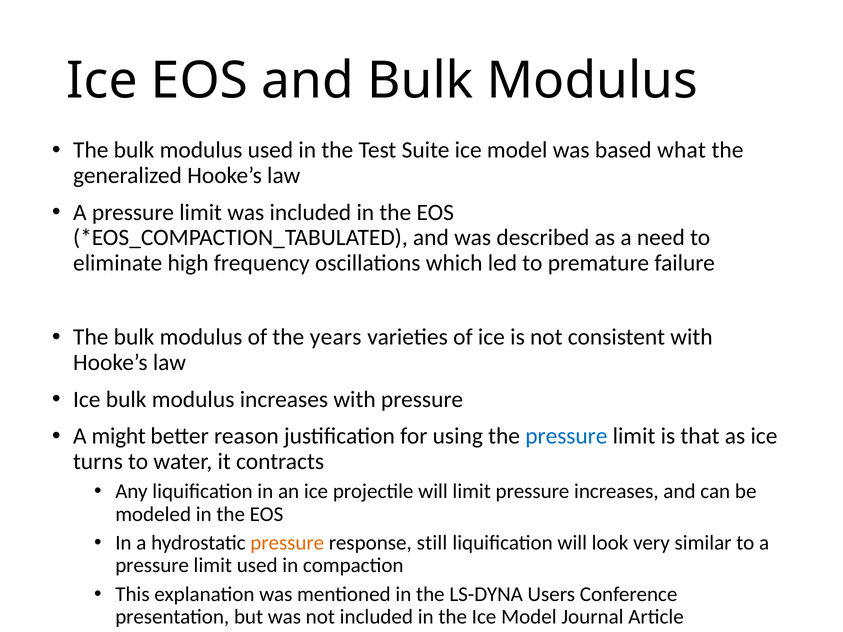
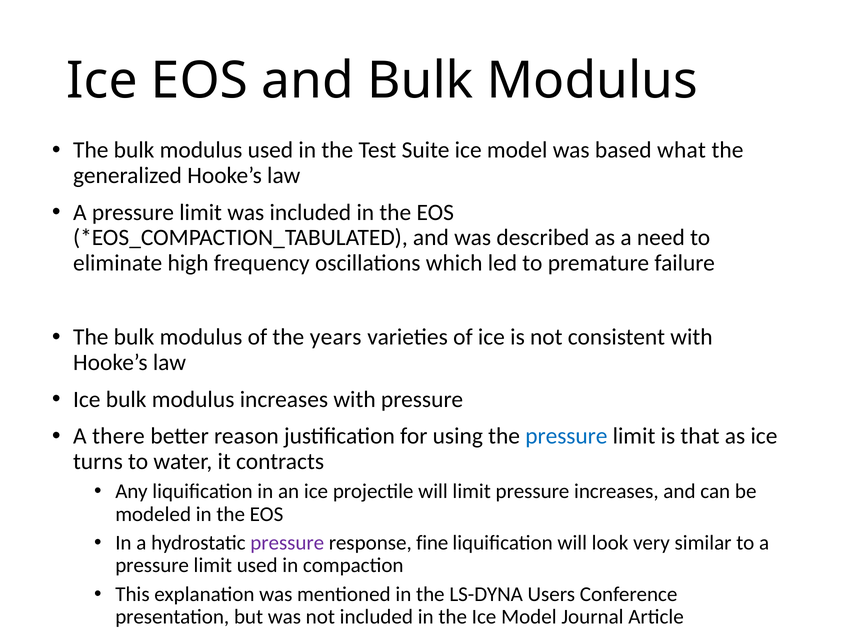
might: might -> there (118, 436)
pressure colour: orange -> purple (287, 543)
still: still -> fine (432, 543)
